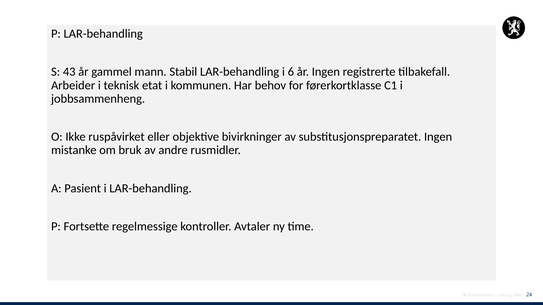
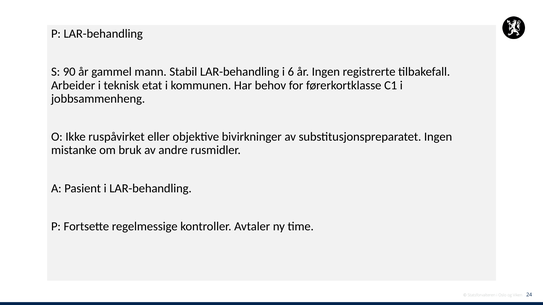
43: 43 -> 90 (69, 72)
